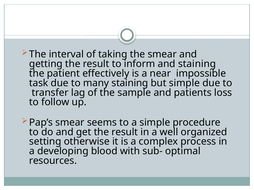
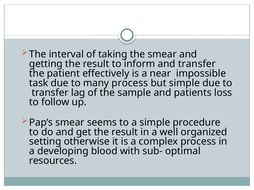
and staining: staining -> transfer (197, 64)
many staining: staining -> process (130, 83)
